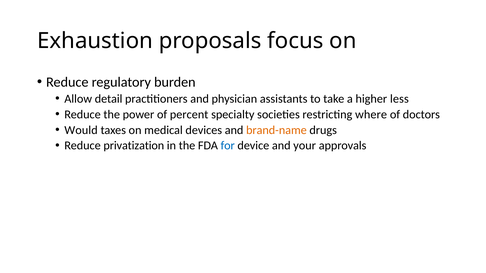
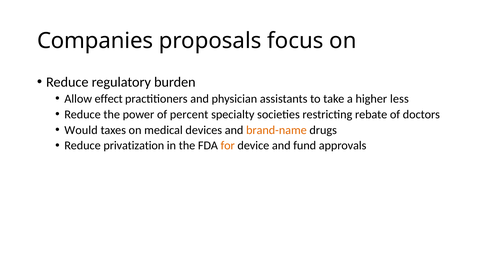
Exhaustion: Exhaustion -> Companies (95, 41)
detail: detail -> effect (109, 99)
where: where -> rebate (371, 115)
for colour: blue -> orange (228, 146)
your: your -> fund (305, 146)
